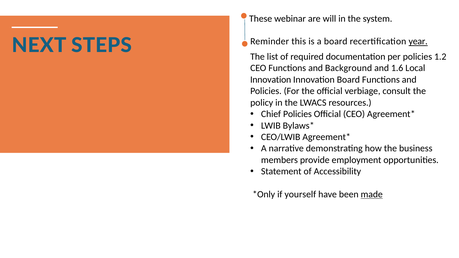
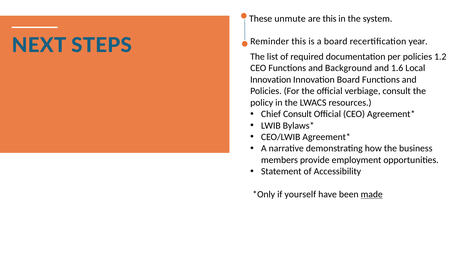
webinar: webinar -> unmute (290, 19)
are will: will -> this (330, 19)
year underline: present -> none (418, 41)
Chief Policies: Policies -> Consult (297, 114)
